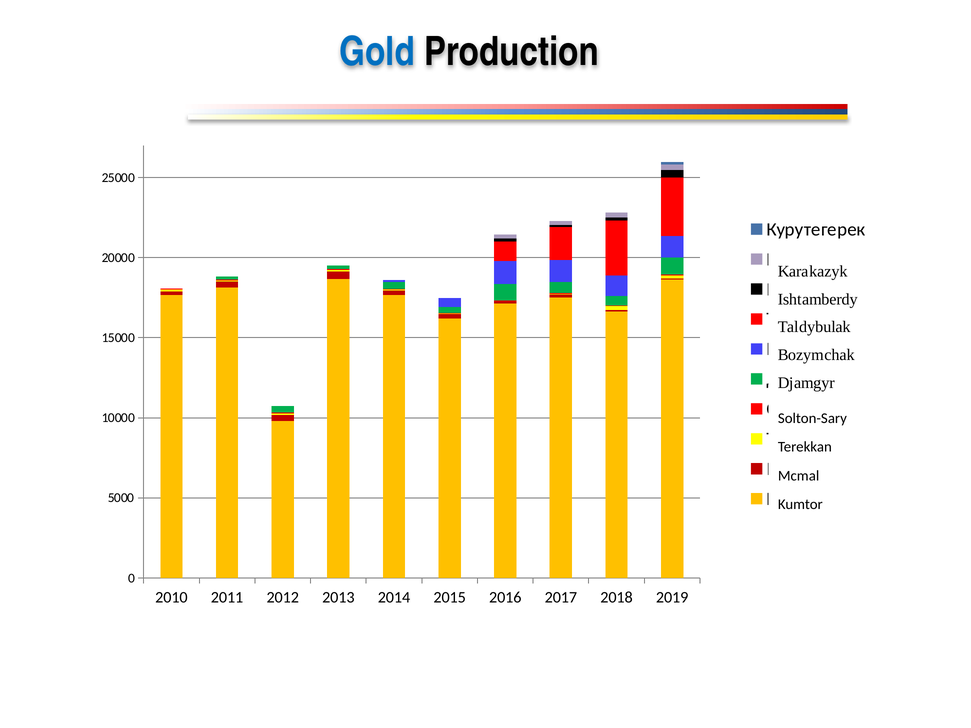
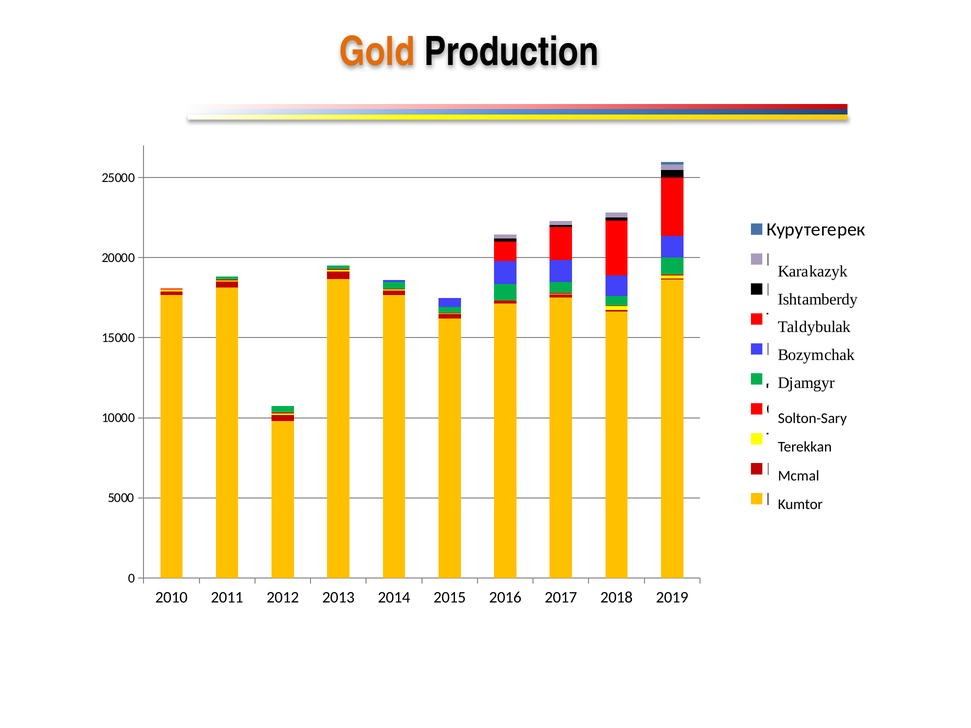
Gold colour: blue -> orange (377, 52)
